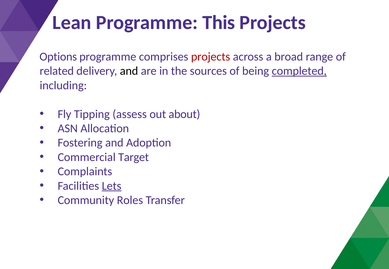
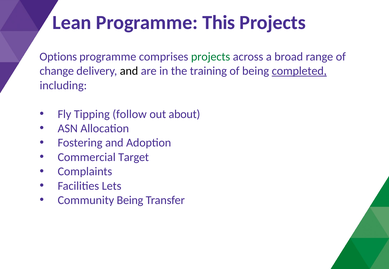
projects colour: red -> green (211, 57)
related: related -> change (57, 71)
sources: sources -> training (208, 71)
assess: assess -> follow (130, 114)
Lets underline: present -> none (112, 186)
Community Roles: Roles -> Being (130, 200)
